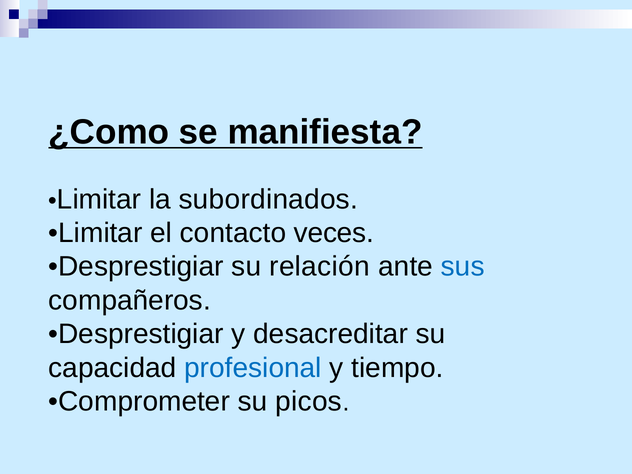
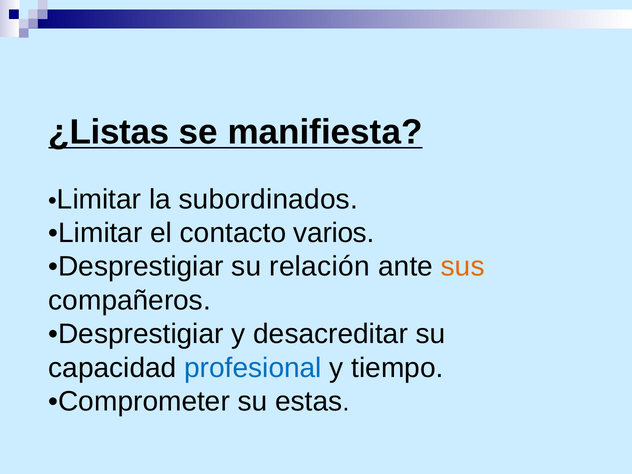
¿Como: ¿Como -> ¿Listas (109, 132)
veces: veces -> varios (334, 233)
sus colour: blue -> orange (463, 267)
picos: picos -> estas (309, 402)
